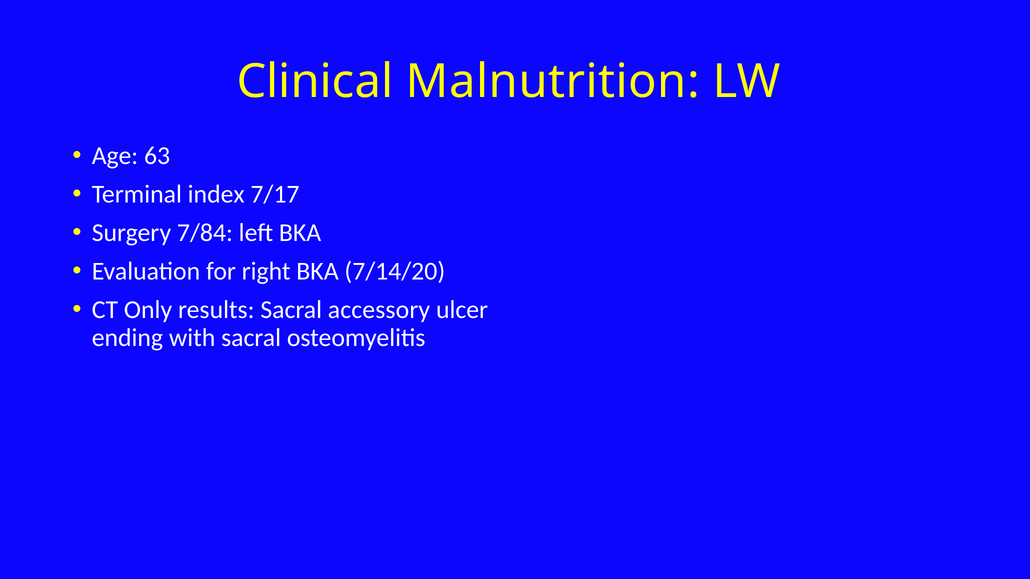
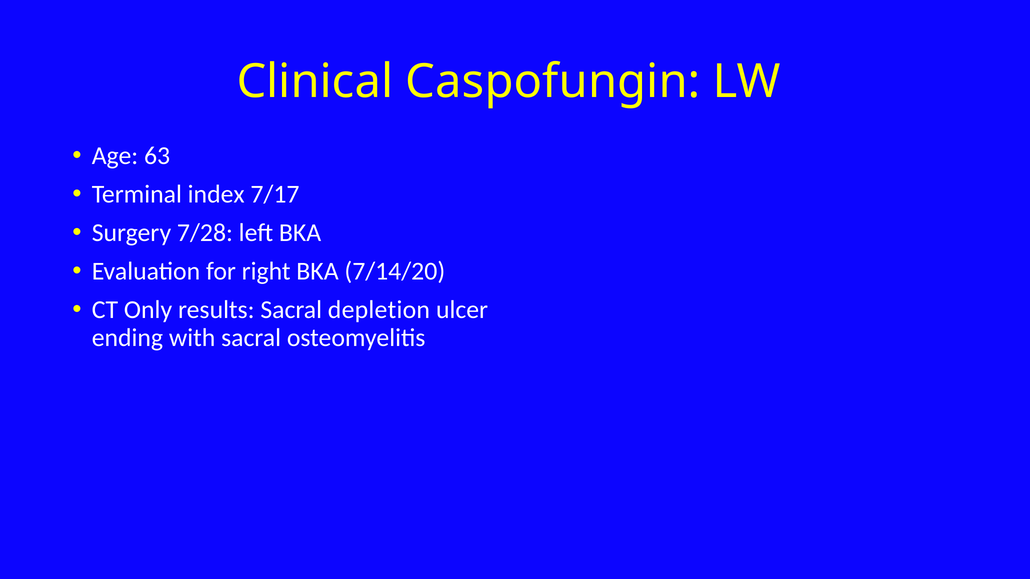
Malnutrition: Malnutrition -> Caspofungin (553, 82)
7/84: 7/84 -> 7/28 (205, 233)
accessory: accessory -> depletion (379, 310)
